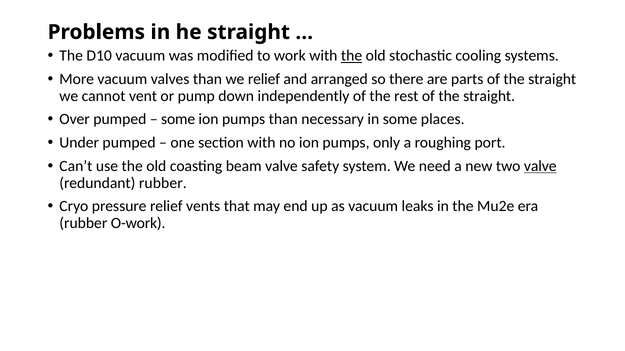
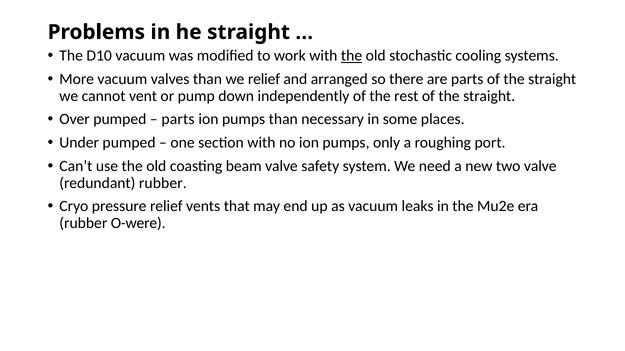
some: some -> parts (178, 120)
valve underline: present -> none (540, 166)
O-work: O-work -> O-were (138, 223)
